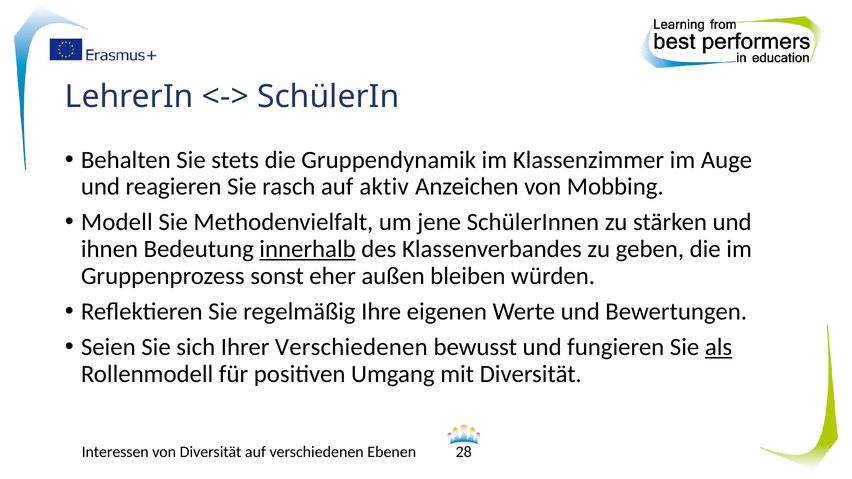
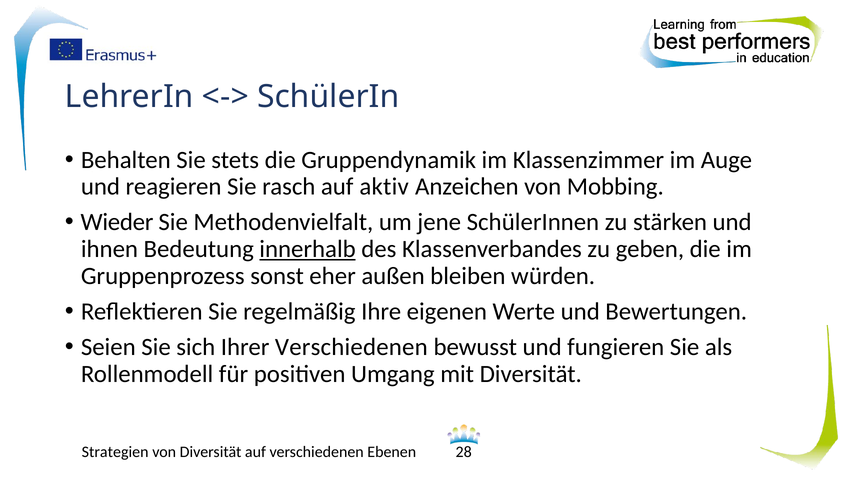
Modell: Modell -> Wieder (117, 222)
als underline: present -> none (719, 347)
Interessen: Interessen -> Strategien (115, 452)
